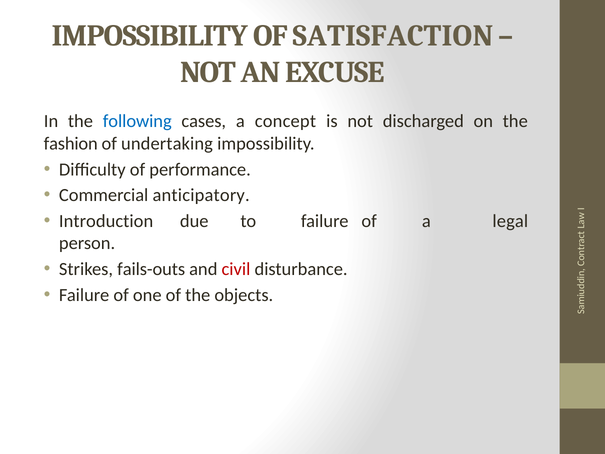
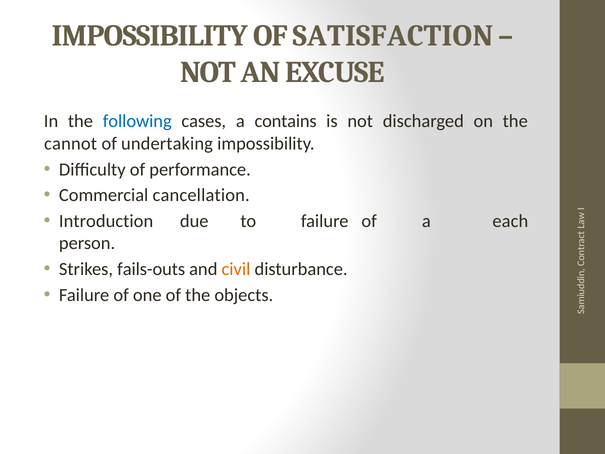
concept: concept -> contains (286, 121)
fashion: fashion -> cannot (71, 143)
anticipatory: anticipatory -> cancellation (201, 195)
legal: legal -> each (510, 221)
civil colour: red -> orange (236, 269)
